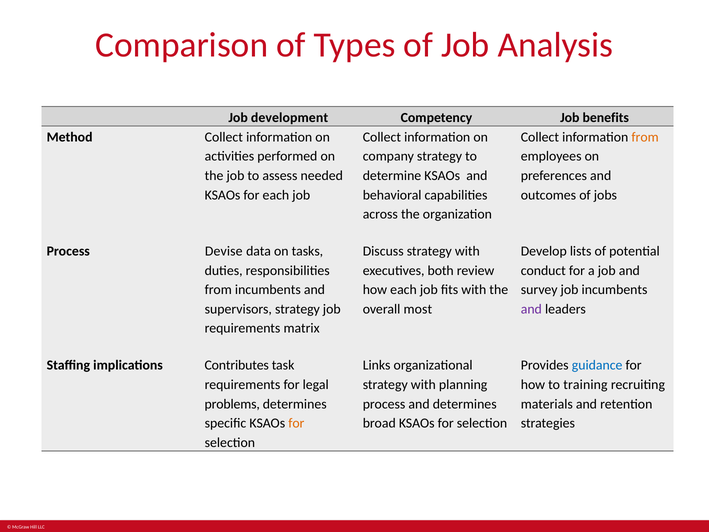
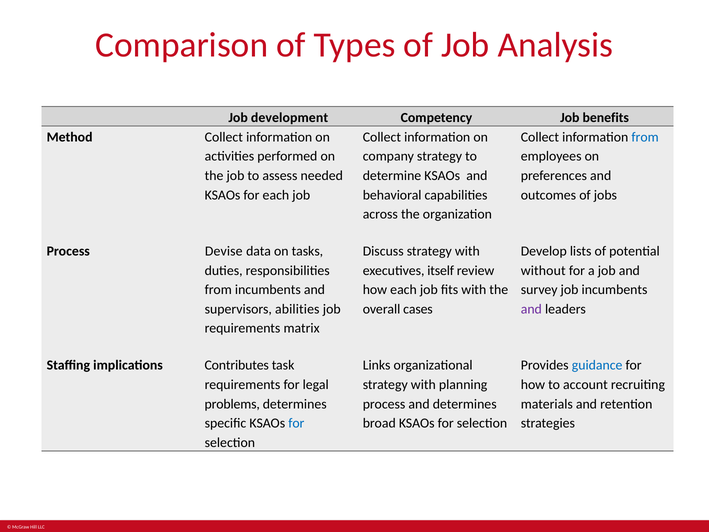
from colour: orange -> blue (645, 137)
both: both -> itself (441, 270)
conduct: conduct -> without (543, 270)
supervisors strategy: strategy -> abilities (297, 309)
most: most -> cases (418, 309)
training: training -> account (585, 385)
for colour: orange -> blue (296, 423)
